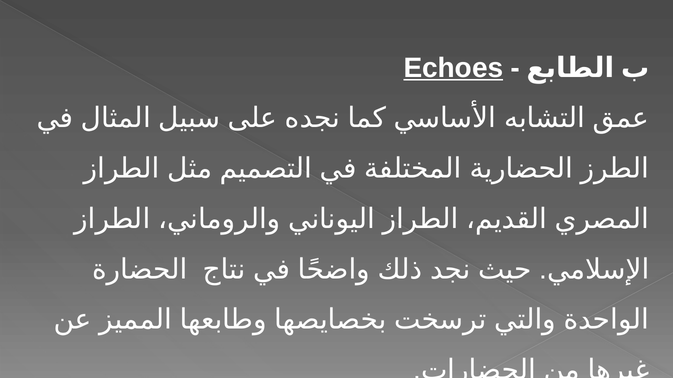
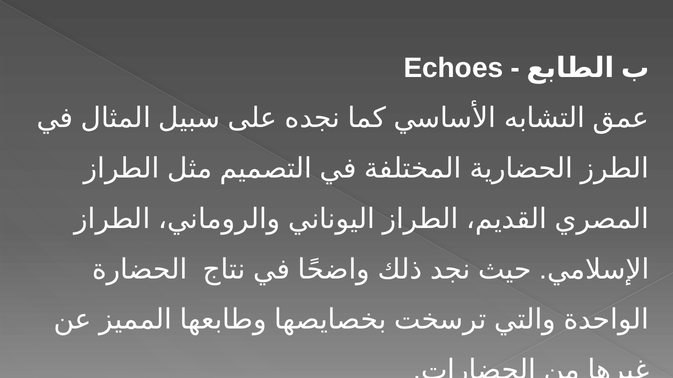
Echoes underline: present -> none (453, 68)
